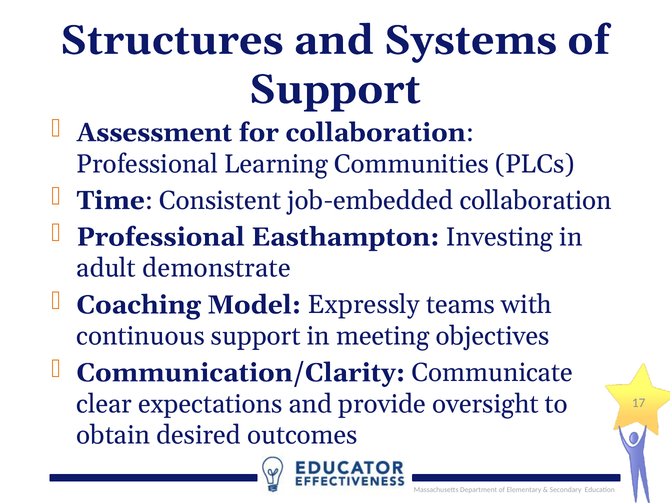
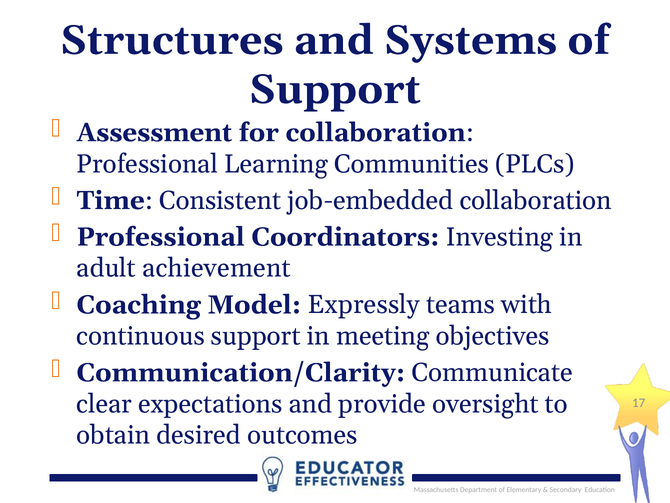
Easthampton: Easthampton -> Coordinators (345, 237)
demonstrate: demonstrate -> achievement (217, 268)
